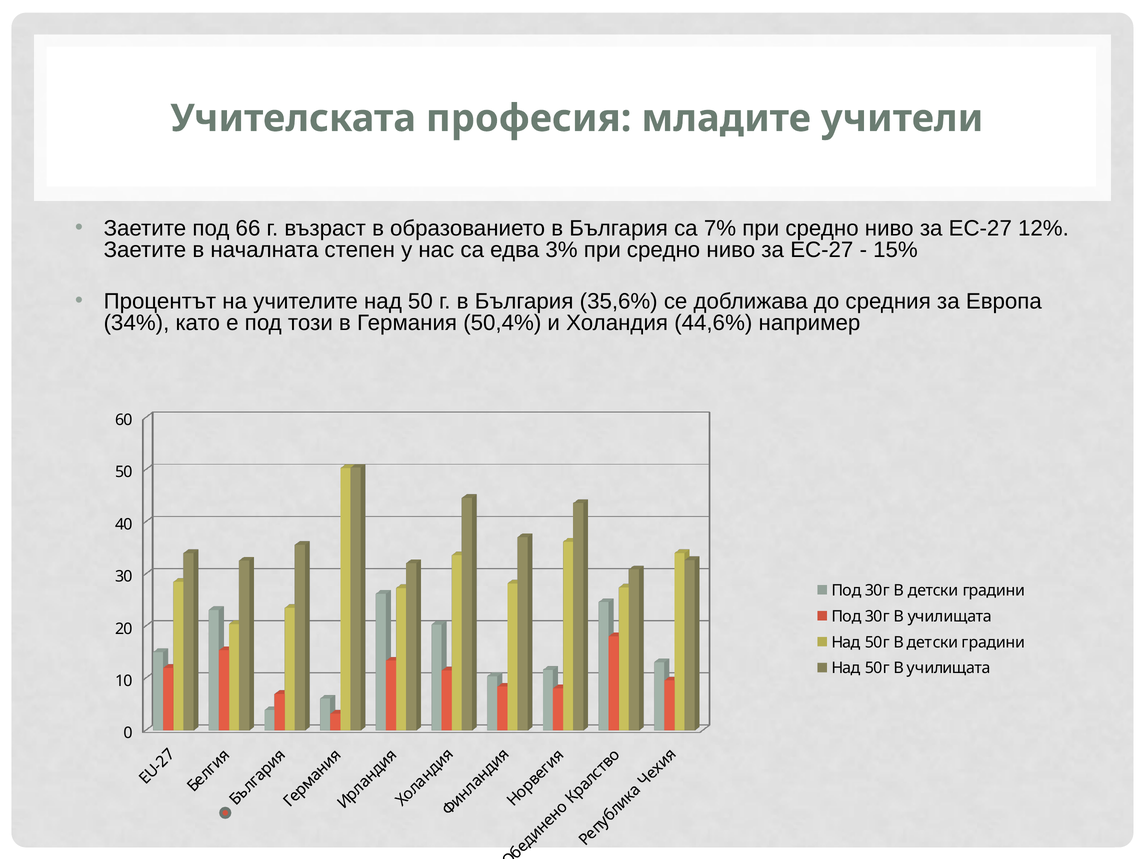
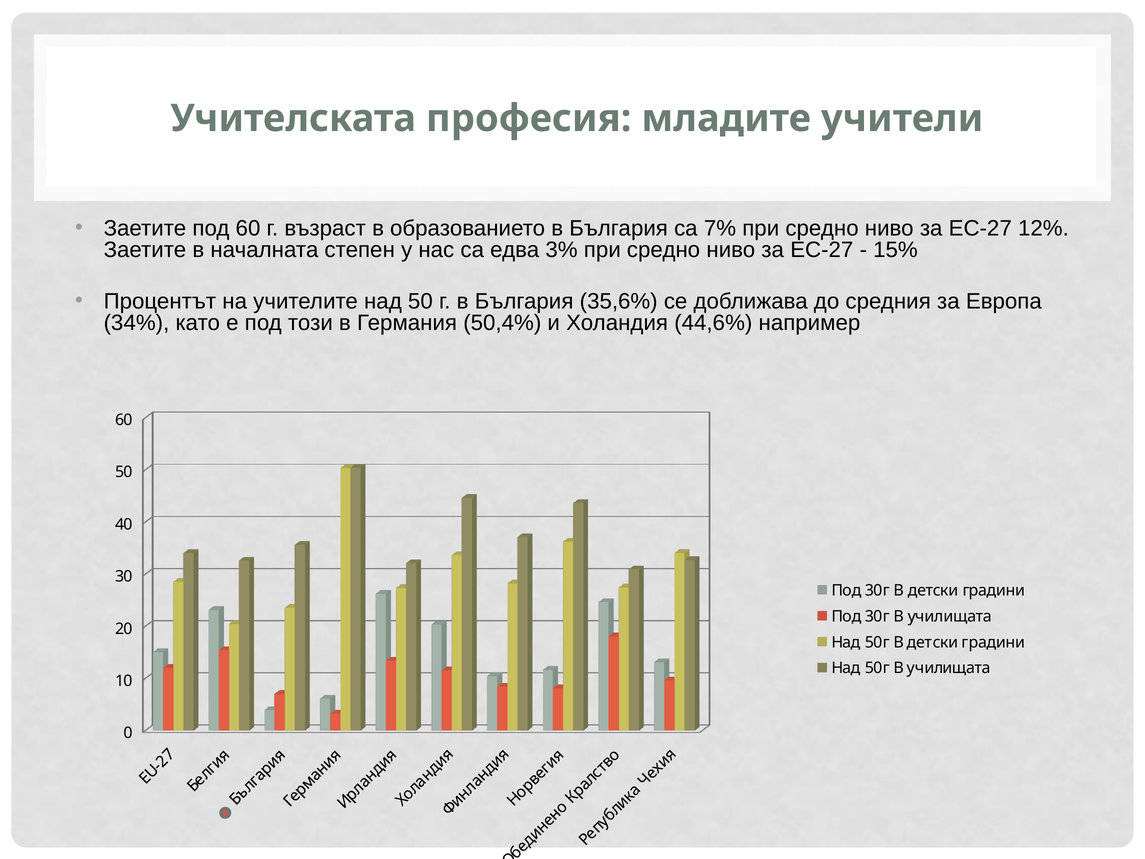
под 66: 66 -> 60 (248, 228)
